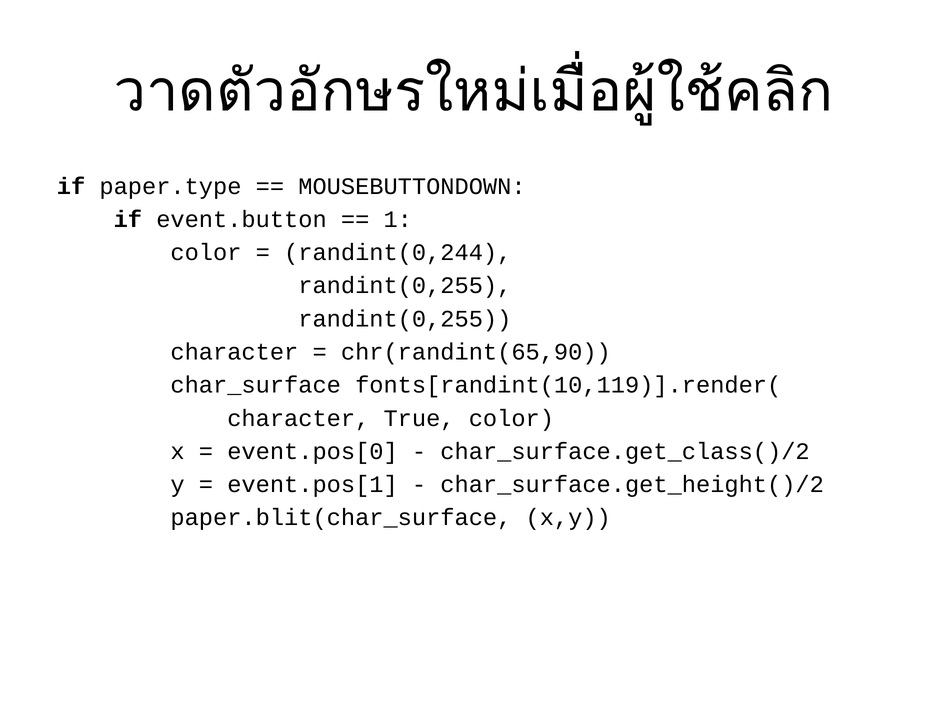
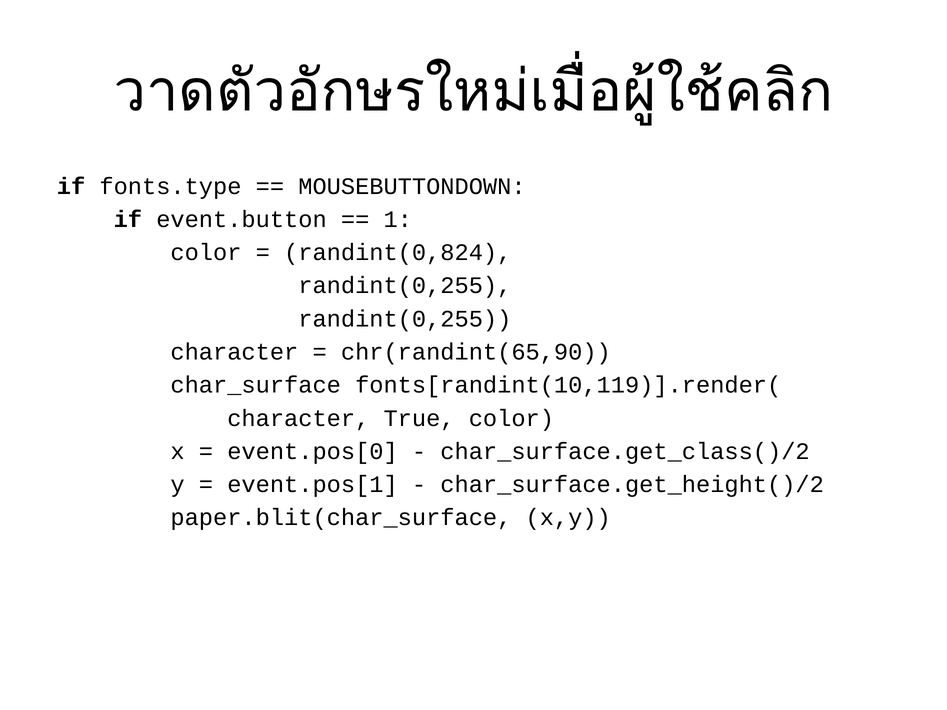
paper.type: paper.type -> fonts.type (170, 186)
randint(0,244: randint(0,244 -> randint(0,824 (398, 253)
